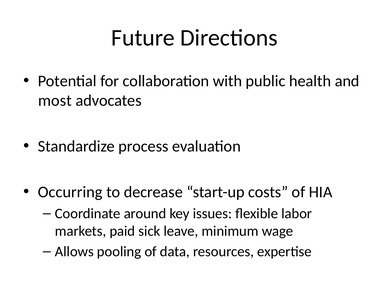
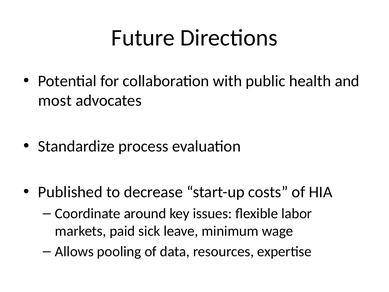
Occurring: Occurring -> Published (70, 192)
